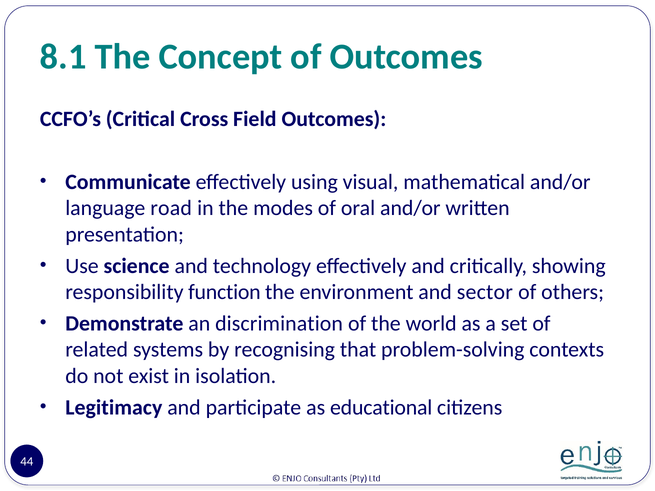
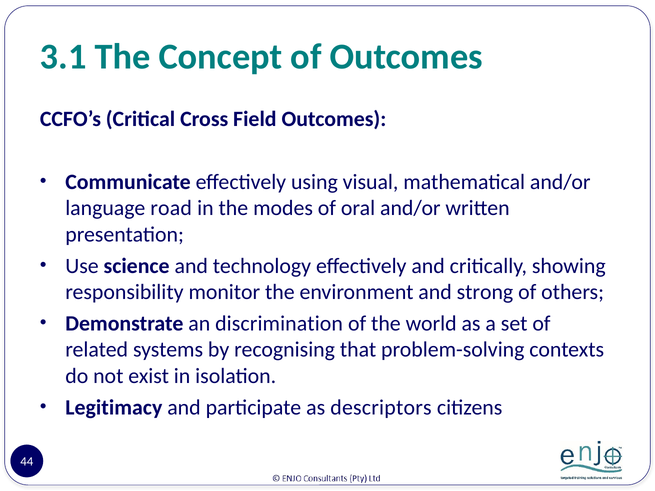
8.1: 8.1 -> 3.1 (63, 57)
function: function -> monitor (224, 292)
sector: sector -> strong (485, 292)
educational: educational -> descriptors (381, 408)
